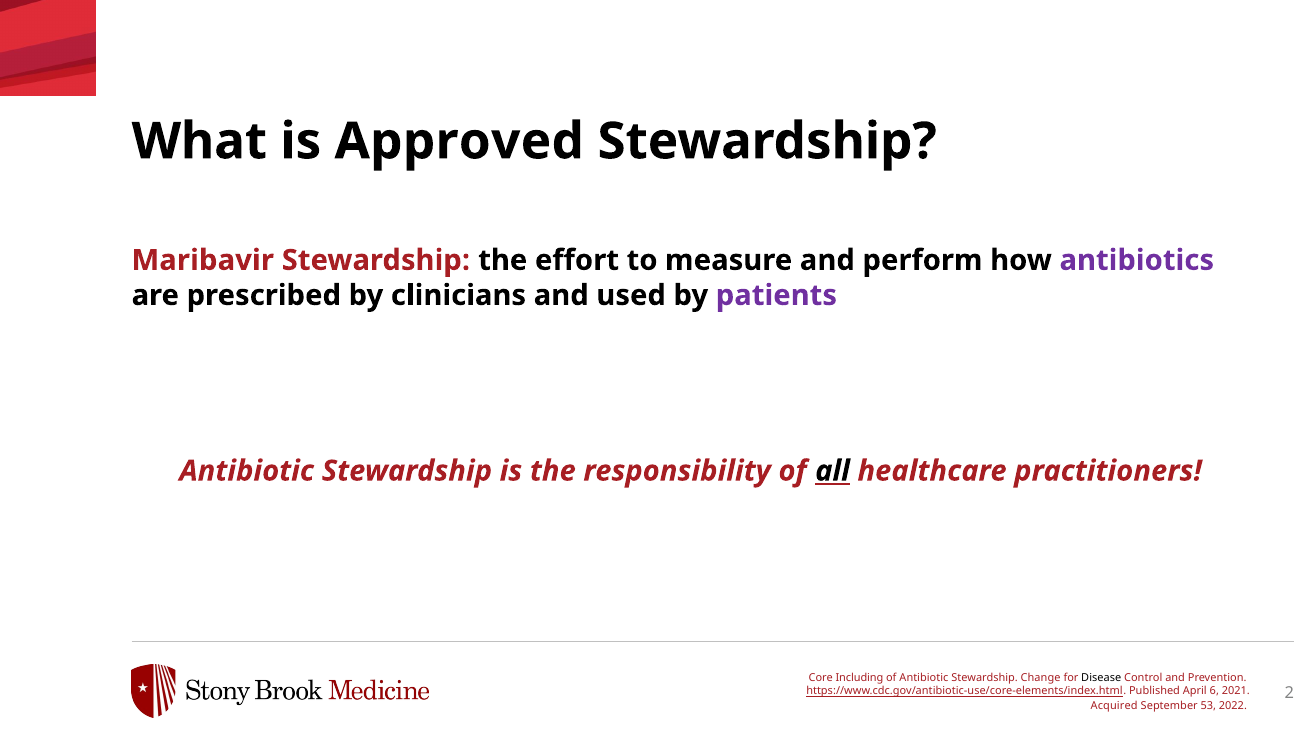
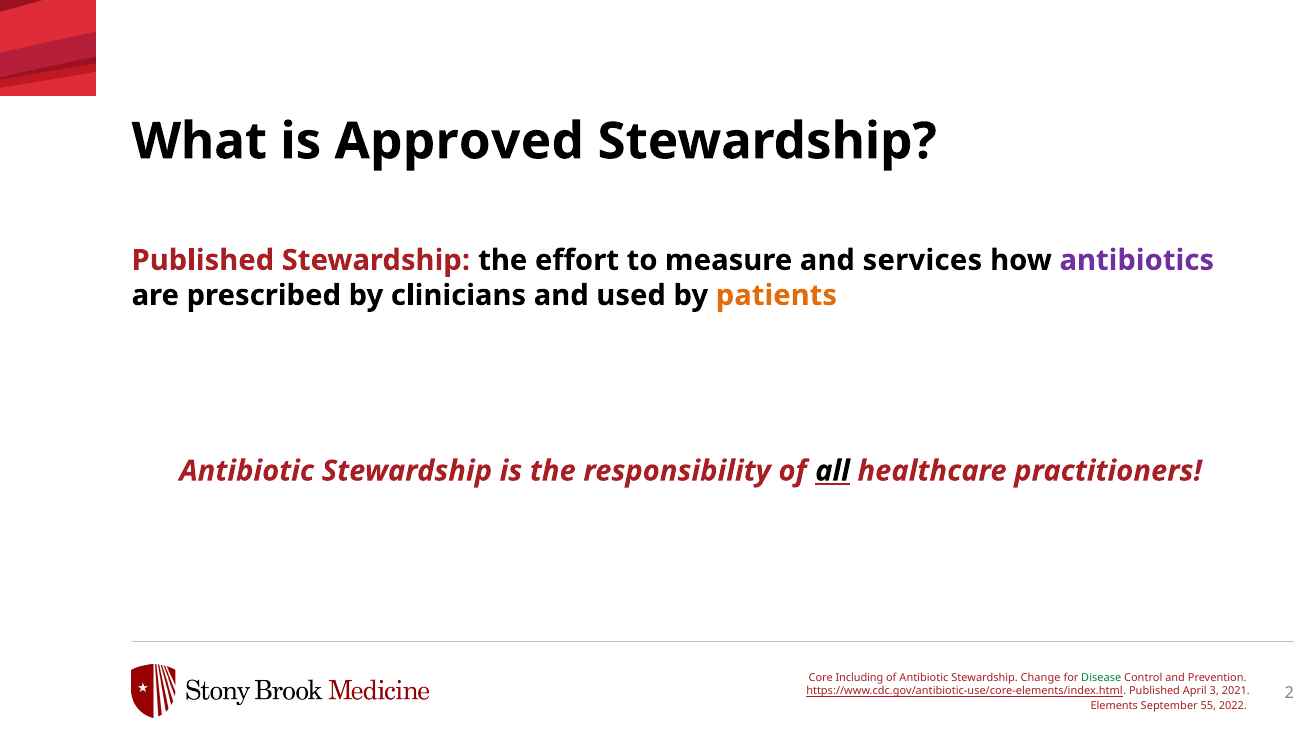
Maribavir: Maribavir -> Published (203, 260)
perform: perform -> services (922, 260)
patients colour: purple -> orange (776, 295)
Disease colour: black -> green (1101, 678)
6: 6 -> 3 (1214, 691)
Acquired: Acquired -> Elements (1114, 706)
53: 53 -> 55 (1208, 706)
